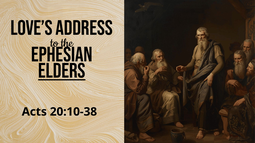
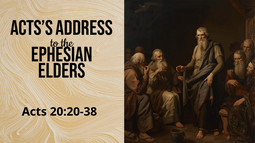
Love’s: Love’s -> Acts’s (32, 28)
Elders underline: present -> none (62, 71)
20:10-38: 20:10-38 -> 20:20-38 (73, 112)
